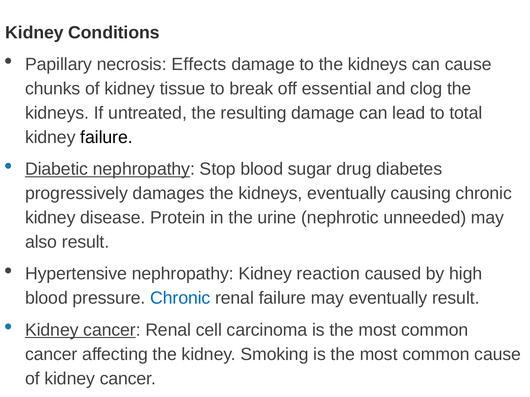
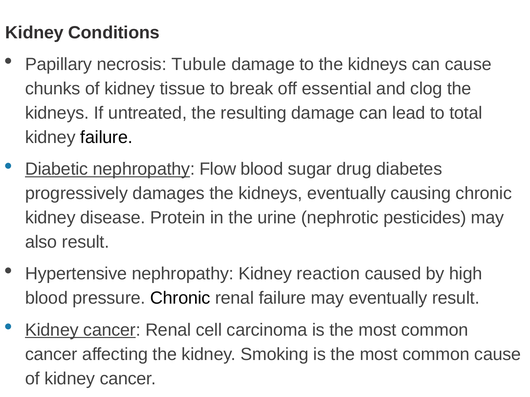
Effects: Effects -> Tubule (199, 64)
Stop: Stop -> Flow (218, 169)
unneeded: unneeded -> pesticides (425, 218)
Chronic colour: blue -> black (180, 299)
